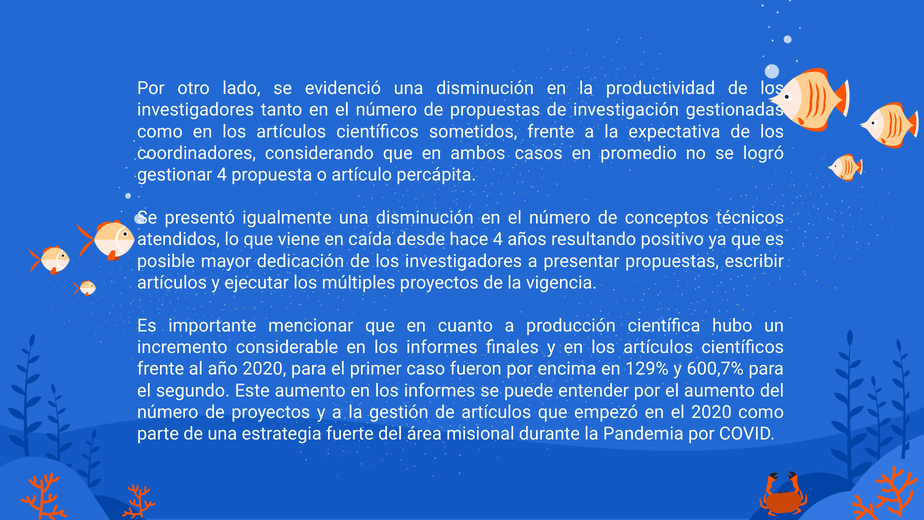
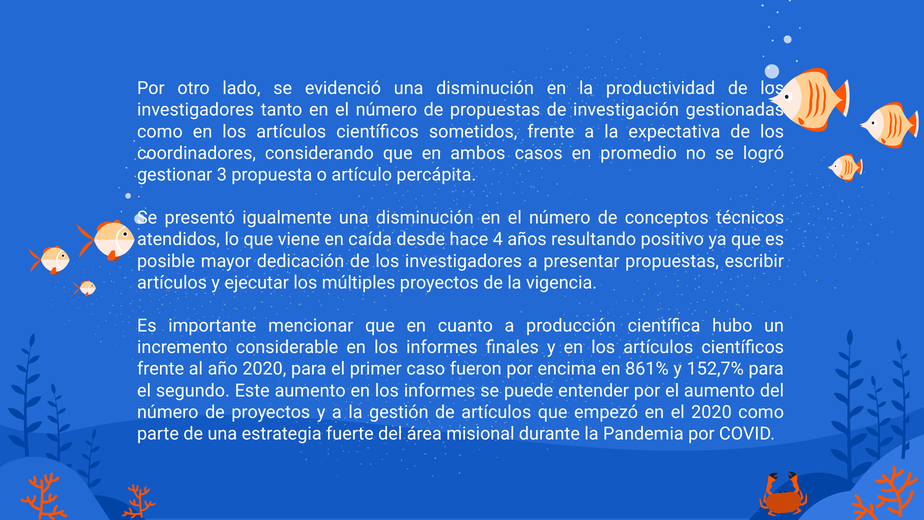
gestionar 4: 4 -> 3 (222, 175)
129%: 129% -> 861% (647, 369)
600,7%: 600,7% -> 152,7% (715, 369)
